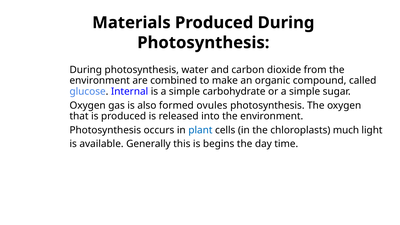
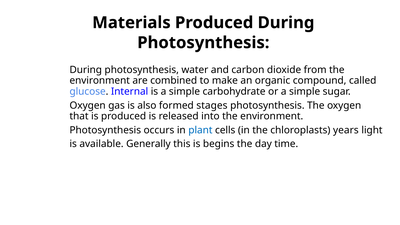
ovules: ovules -> stages (212, 105)
much: much -> years (346, 130)
